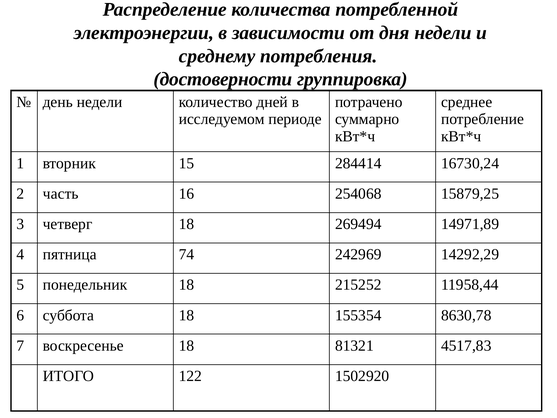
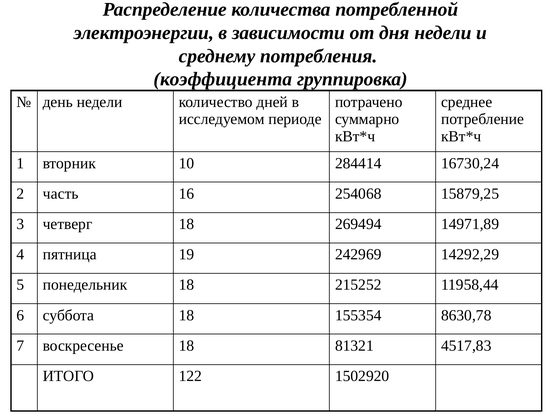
достоверности: достоверности -> коэффициента (223, 79)
15: 15 -> 10 (186, 163)
74: 74 -> 19 (186, 254)
